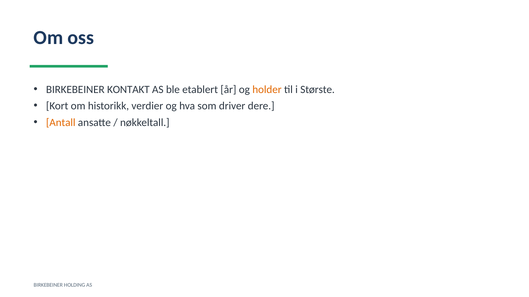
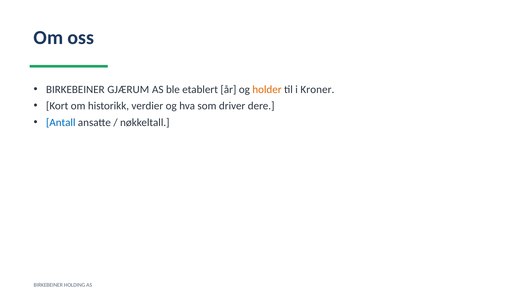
KONTAKT: KONTAKT -> GJÆRUM (128, 90)
Største: Største -> Kroner (317, 90)
Antall colour: orange -> blue (61, 123)
